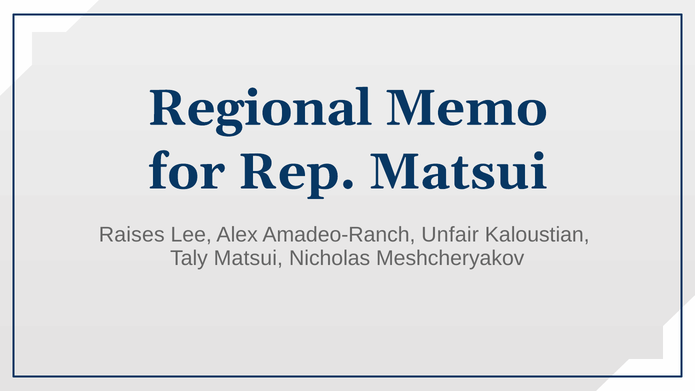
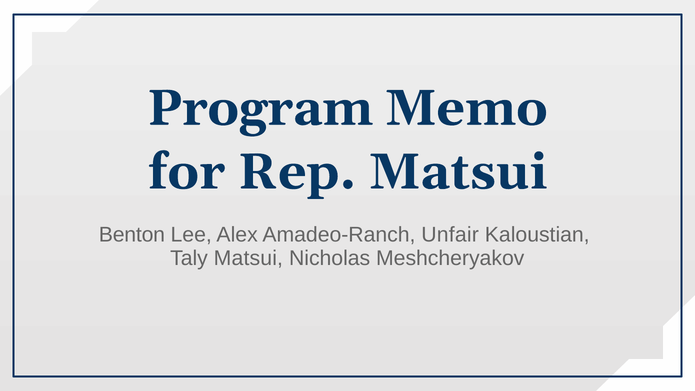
Regional: Regional -> Program (260, 108)
Raises: Raises -> Benton (132, 235)
